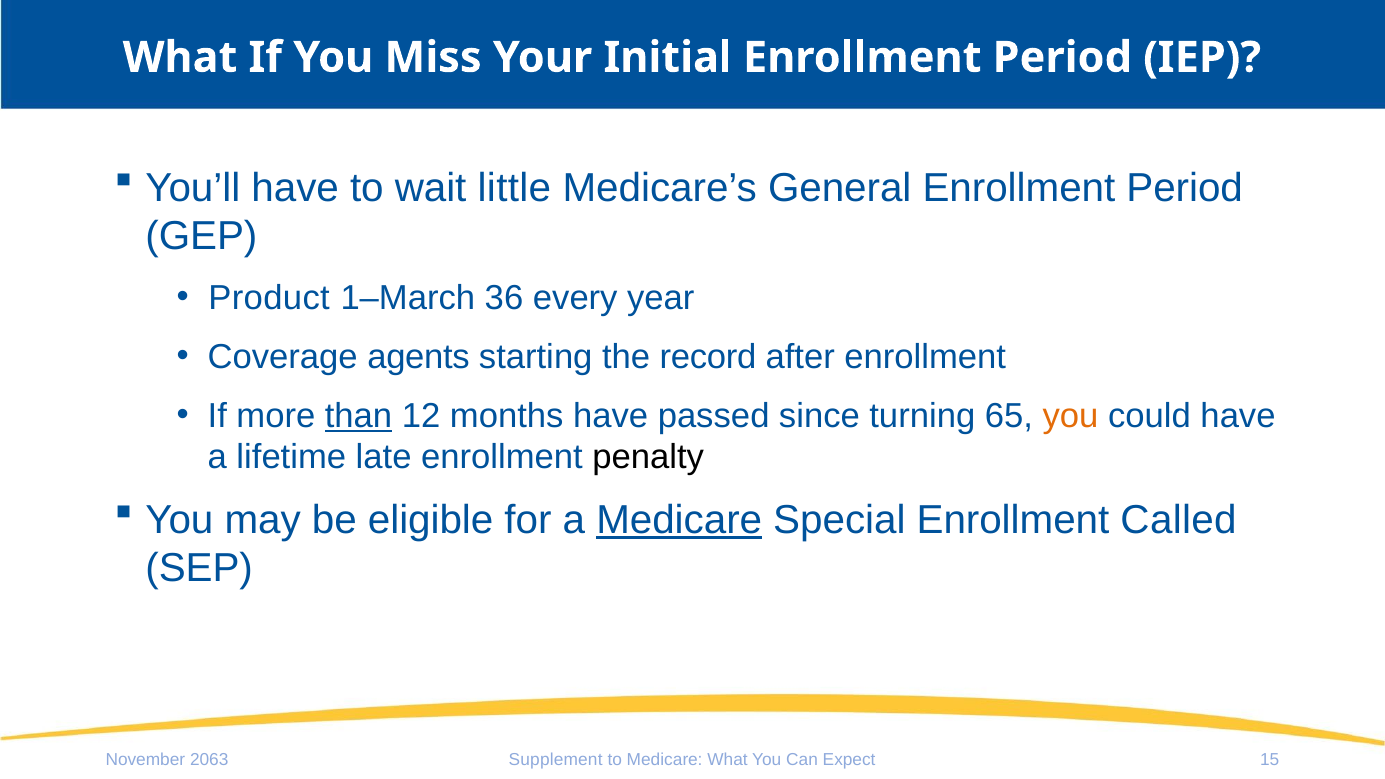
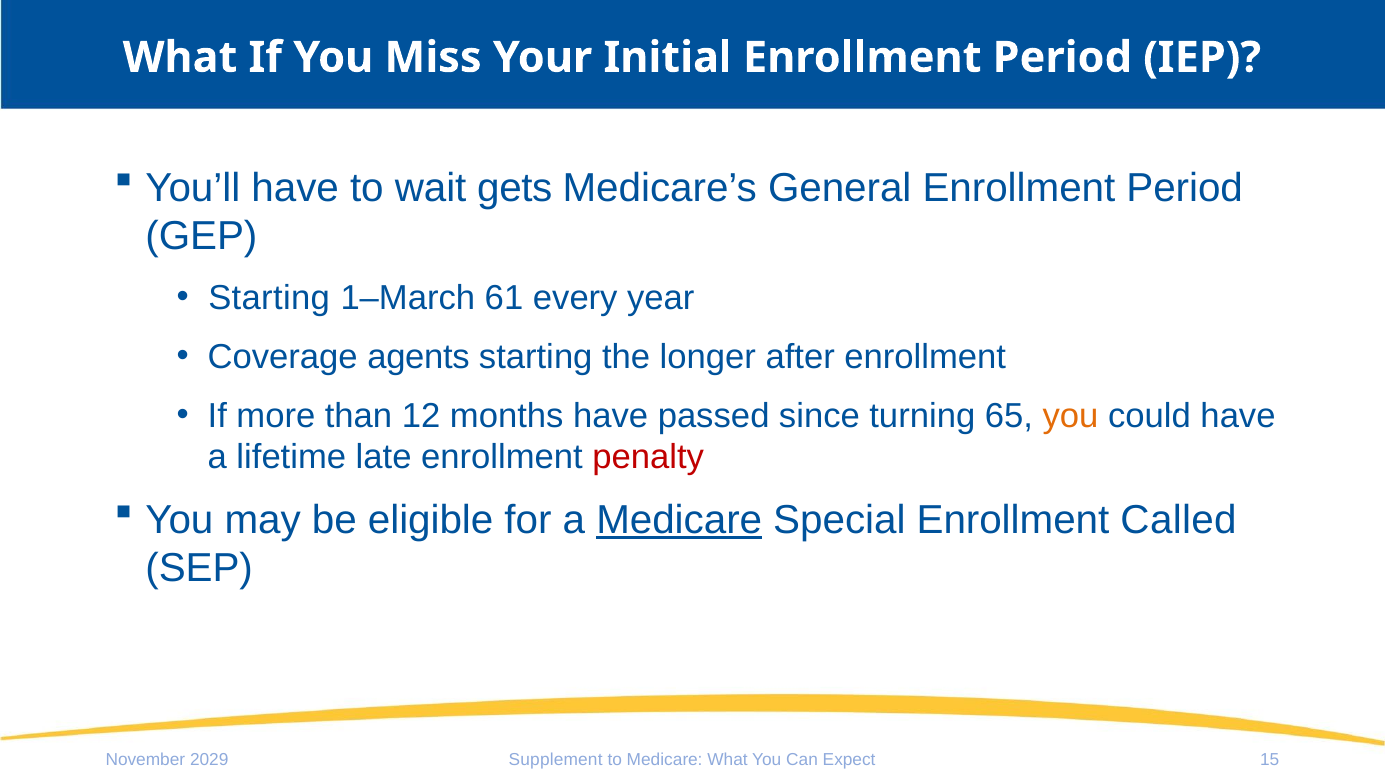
little: little -> gets (515, 188)
Product: Product -> Starting (269, 298)
36: 36 -> 61 (504, 298)
record: record -> longer (708, 357)
than underline: present -> none (359, 416)
penalty colour: black -> red (648, 458)
2063: 2063 -> 2029 (209, 759)
